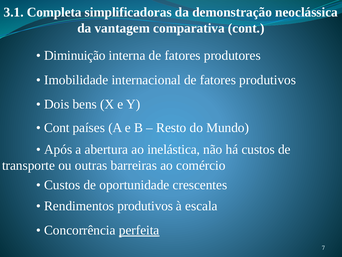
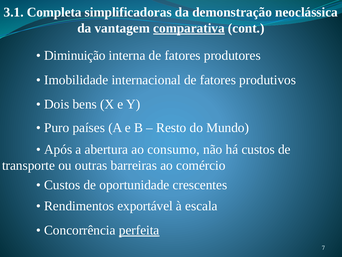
comparativa underline: none -> present (189, 28)
Cont: Cont -> Puro (57, 127)
inelástica: inelástica -> consumo (174, 149)
Rendimentos produtivos: produtivos -> exportável (145, 206)
